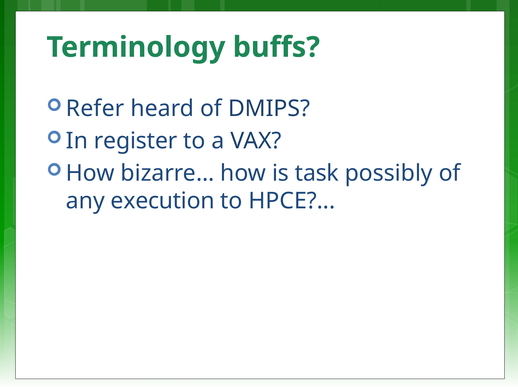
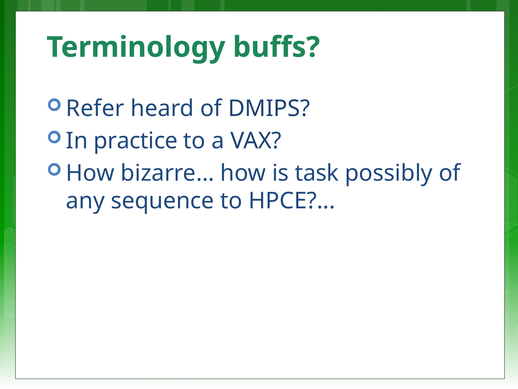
register: register -> practice (136, 141)
execution: execution -> sequence (163, 201)
